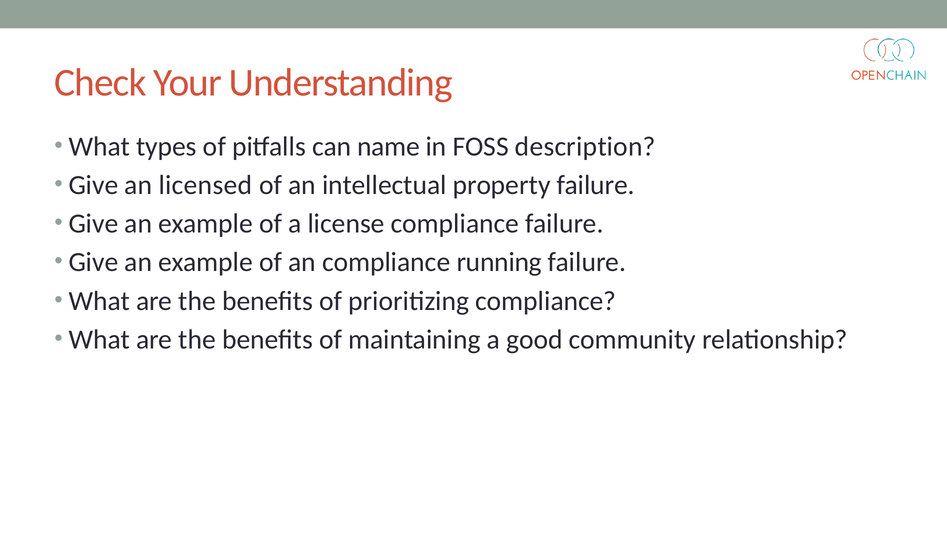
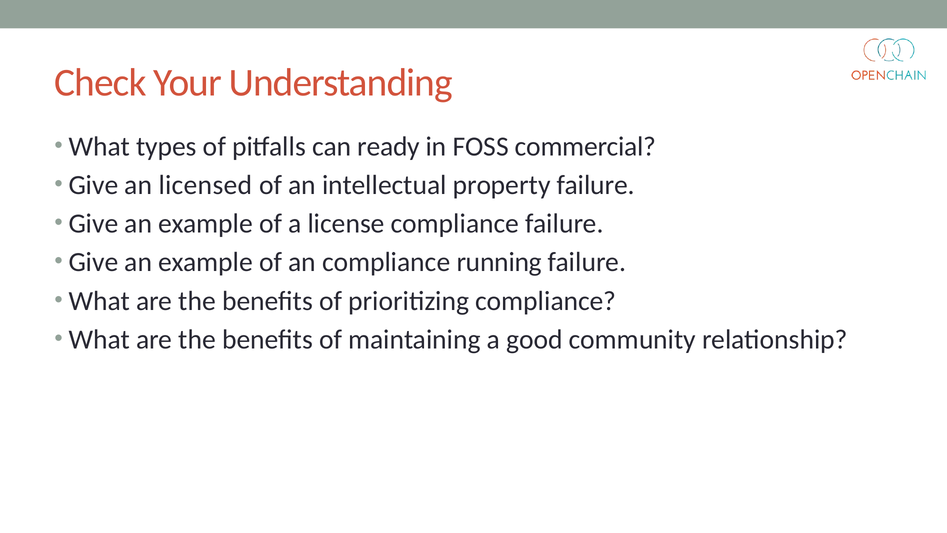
name: name -> ready (389, 146)
description: description -> commercial (586, 146)
